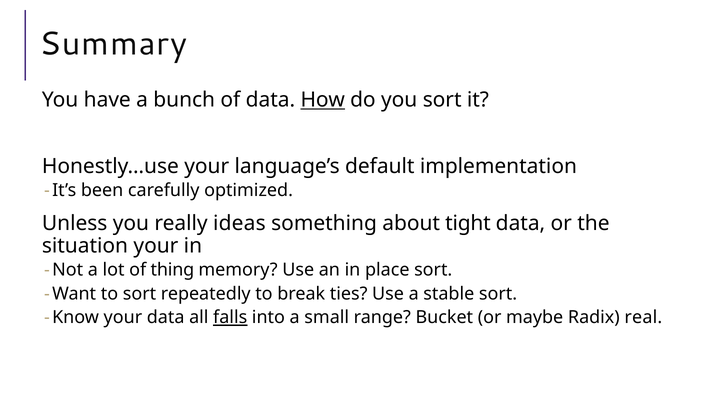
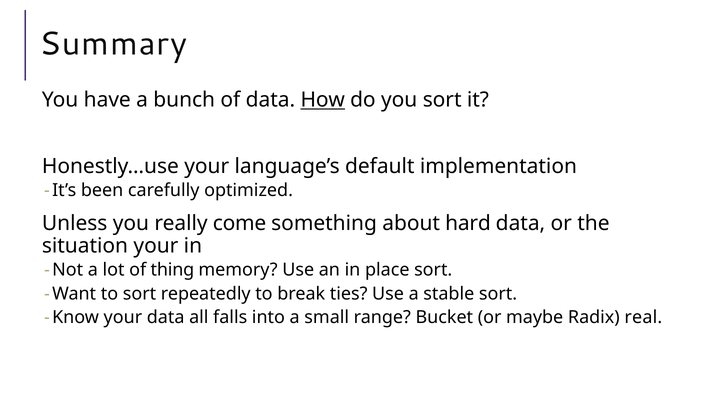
ideas: ideas -> come (240, 223)
tight: tight -> hard (468, 223)
falls underline: present -> none (230, 317)
